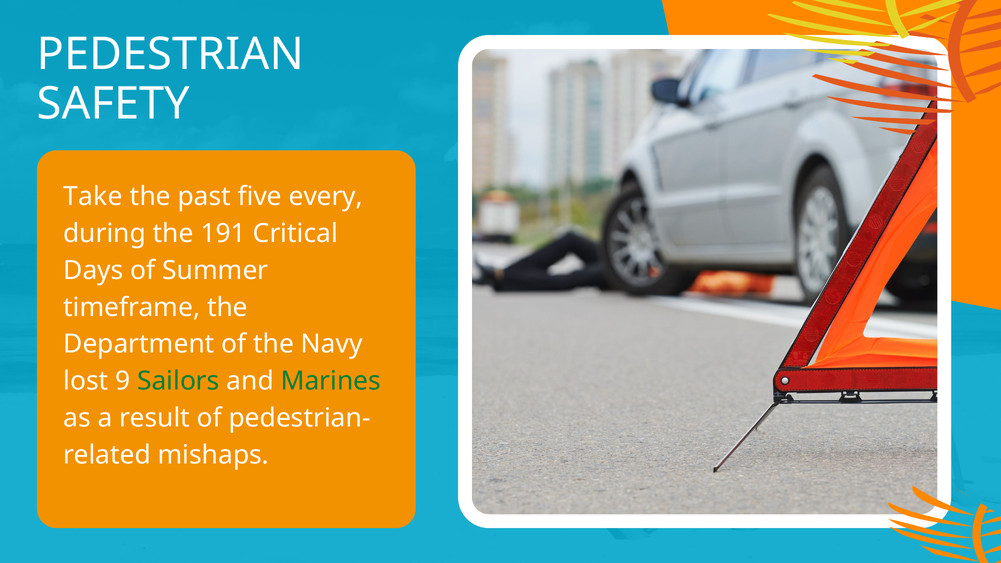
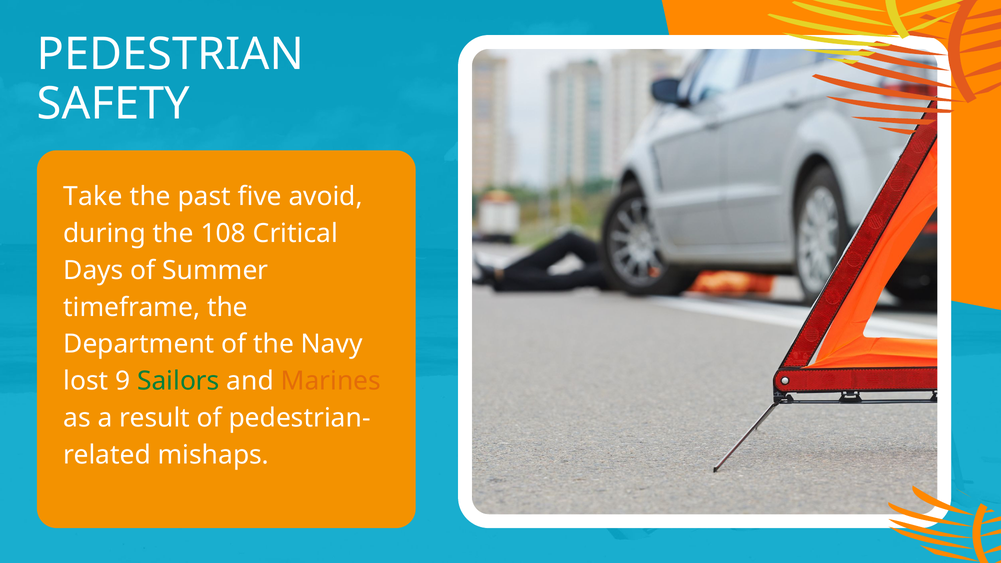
every: every -> avoid (326, 196)
191: 191 -> 108 (223, 233)
Marines colour: green -> orange (331, 381)
